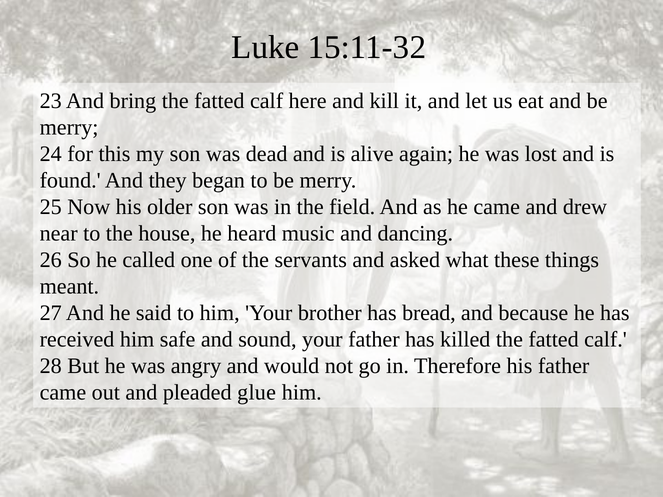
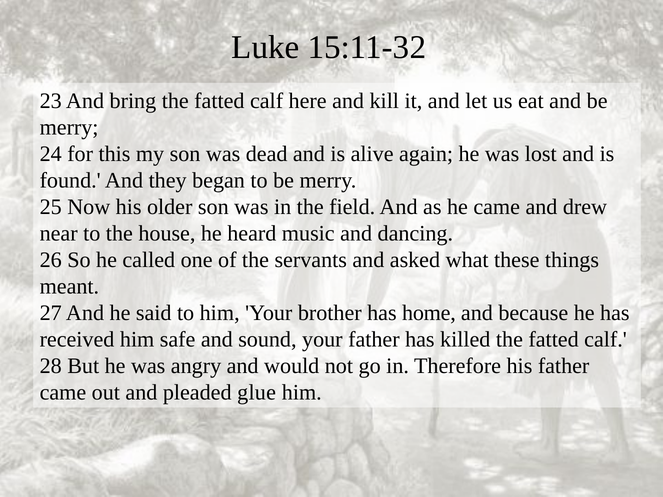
bread: bread -> home (429, 313)
